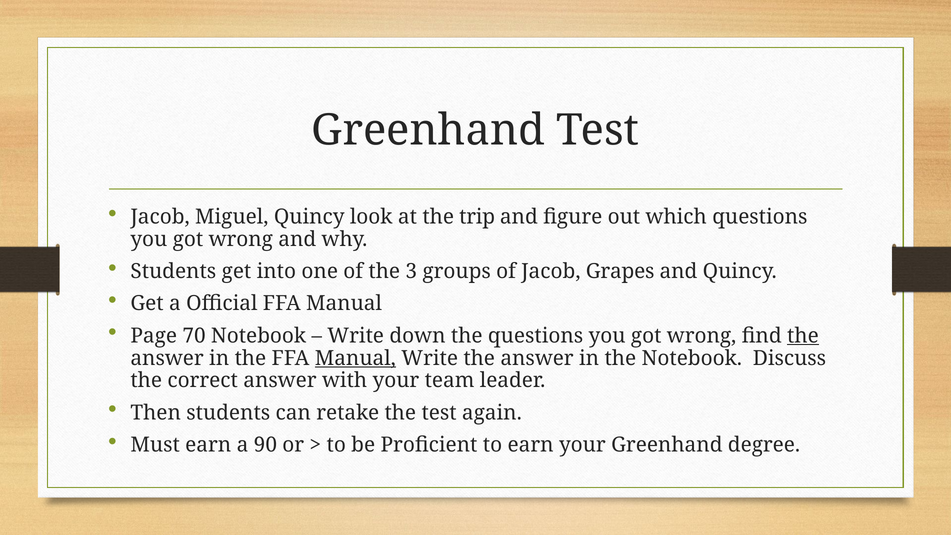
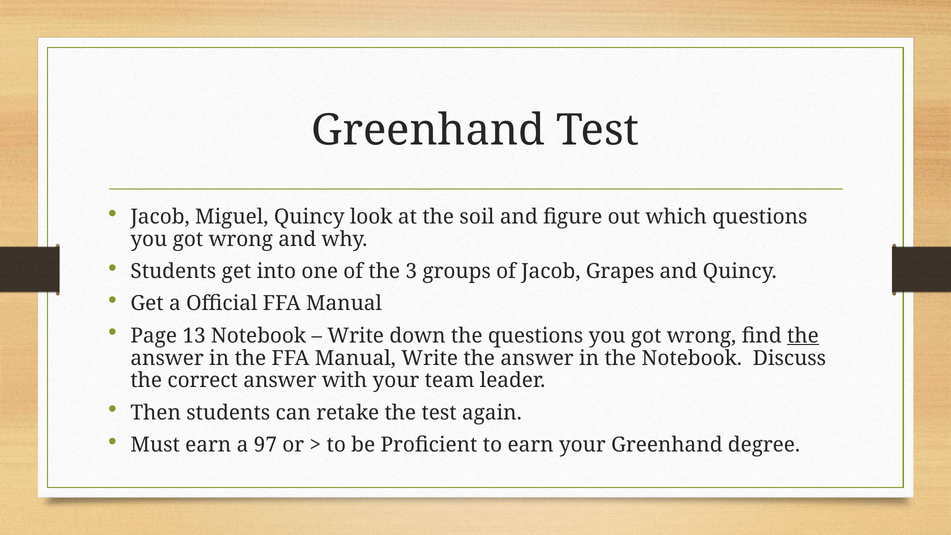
trip: trip -> soil (477, 217)
70: 70 -> 13 (194, 336)
Manual underline: present -> none (355, 358)
90: 90 -> 97 (265, 445)
